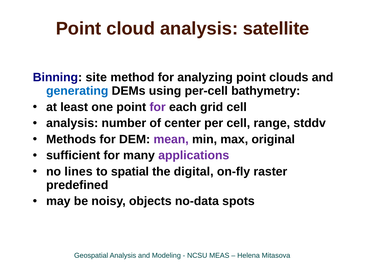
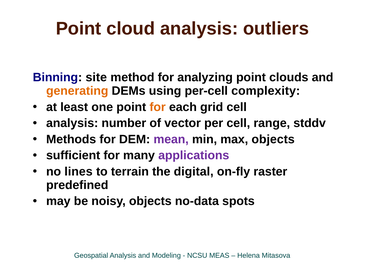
satellite: satellite -> outliers (276, 29)
generating colour: blue -> orange (77, 91)
bathymetry: bathymetry -> complexity (266, 91)
for colour: purple -> orange (158, 107)
center: center -> vector (183, 123)
max original: original -> objects (273, 139)
spatial: spatial -> terrain (130, 171)
